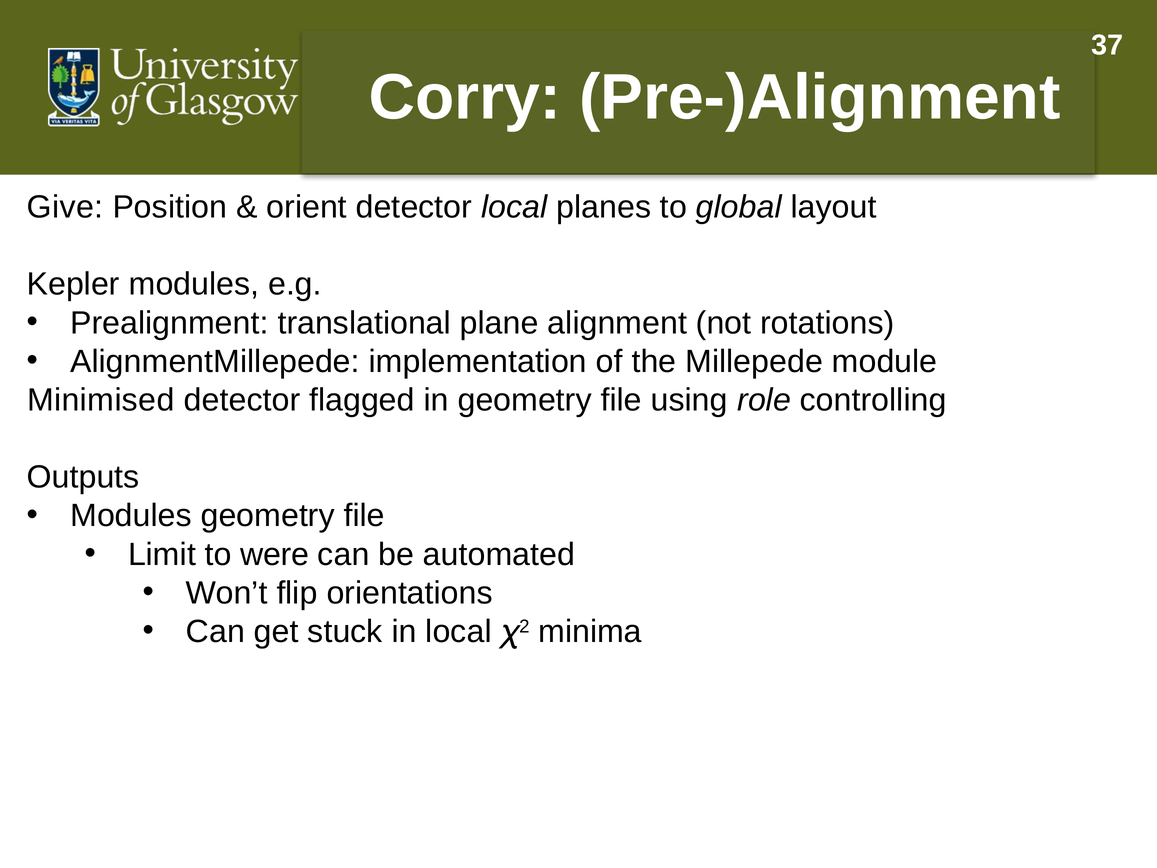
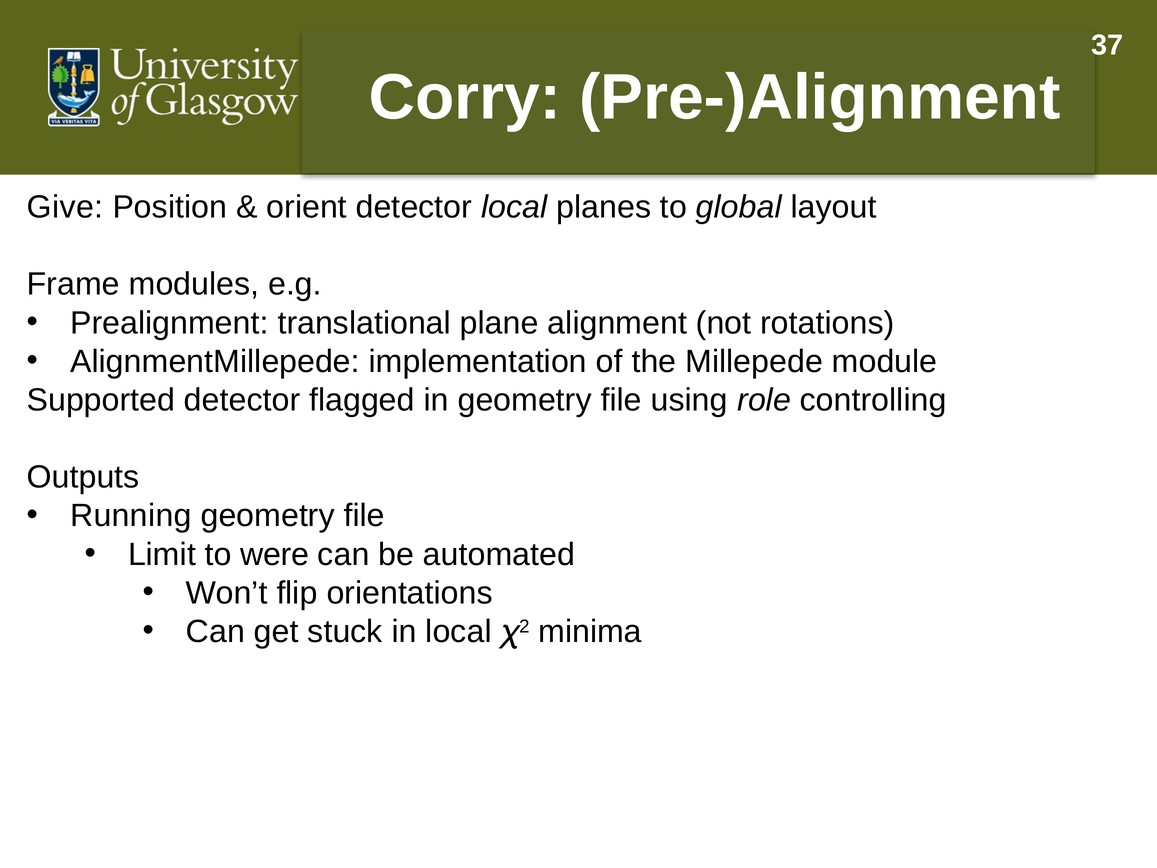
Kepler: Kepler -> Frame (73, 284)
Minimised: Minimised -> Supported (101, 400)
Modules: Modules -> Running (131, 516)
